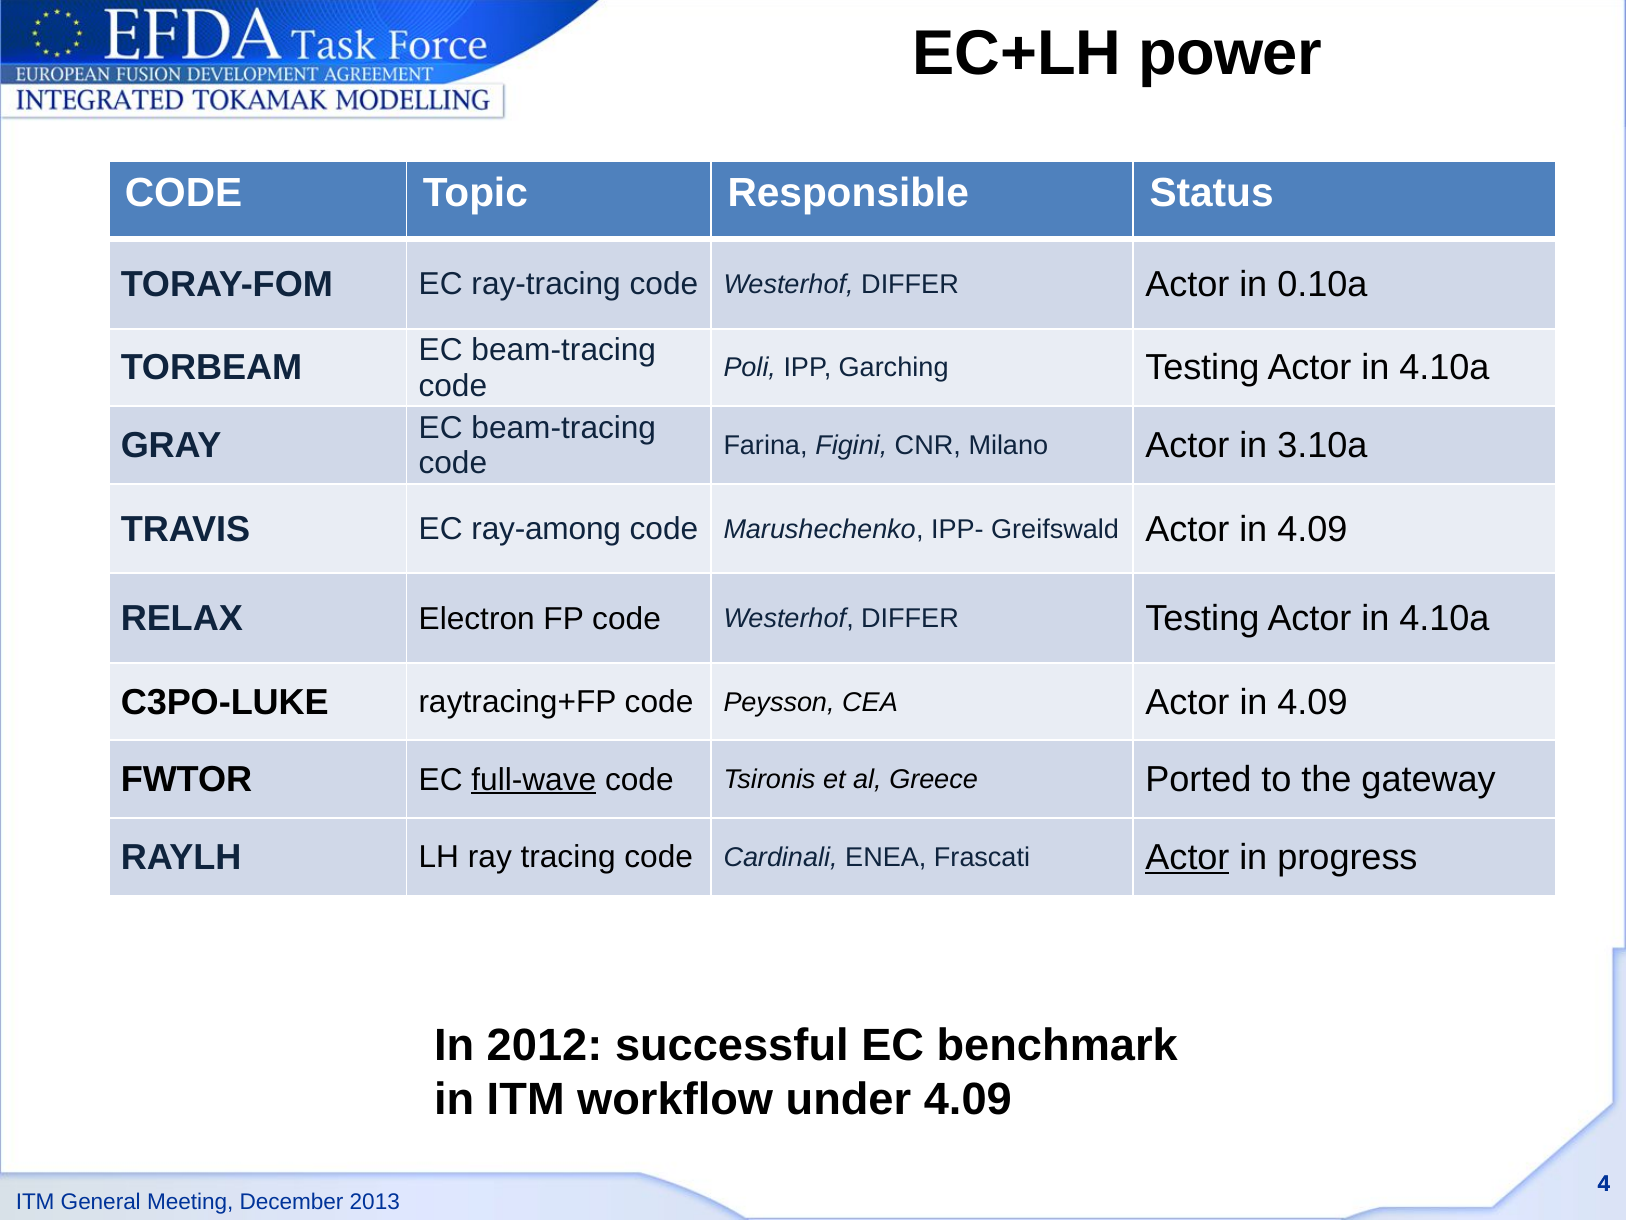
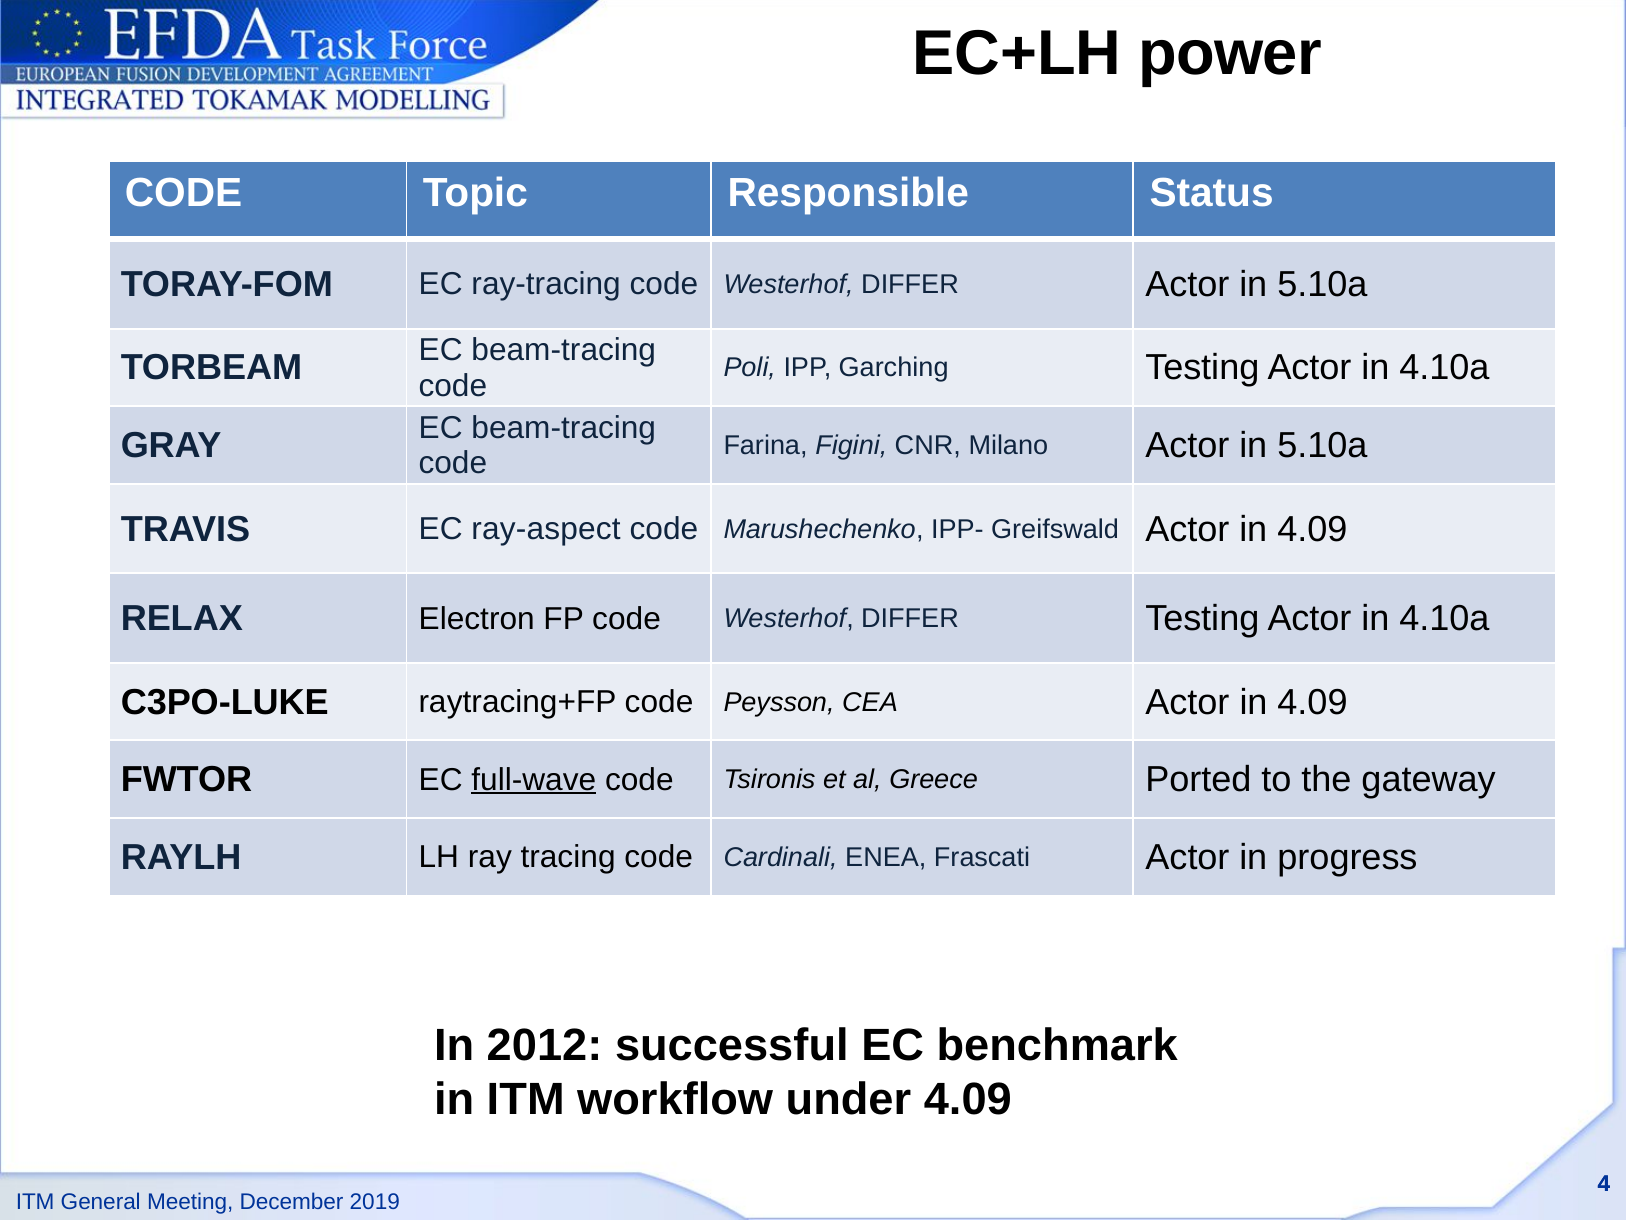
DIFFER Actor in 0.10a: 0.10a -> 5.10a (1322, 284)
Milano Actor in 3.10a: 3.10a -> 5.10a (1322, 445)
ray-among: ray-among -> ray-aspect (546, 529)
Actor underline: present -> none (1188, 857)
2013: 2013 -> 2019 (375, 1201)
